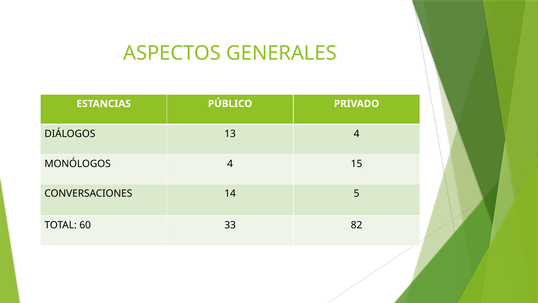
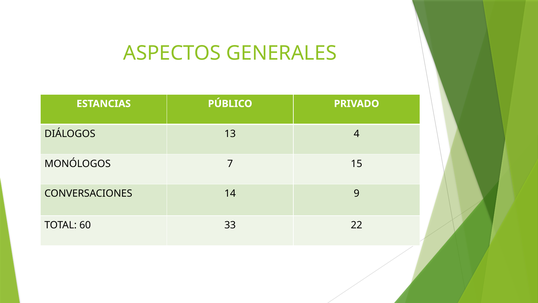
MONÓLOGOS 4: 4 -> 7 (230, 163)
5: 5 -> 9 (357, 193)
82: 82 -> 22 (357, 225)
